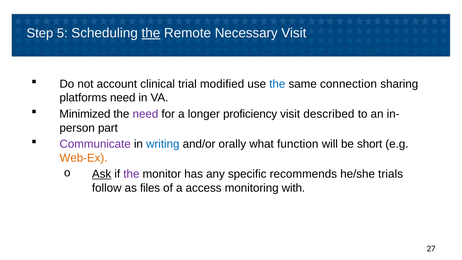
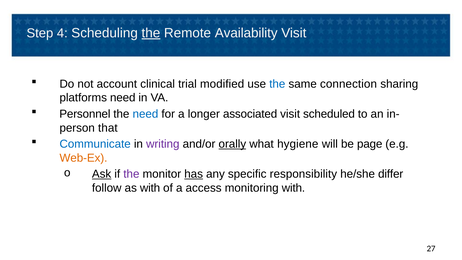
5: 5 -> 4 (62, 33)
Necessary: Necessary -> Availability (246, 33)
Minimized: Minimized -> Personnel (85, 114)
need colour: purple -> blue (145, 114)
proficiency: proficiency -> associated (250, 114)
described: described -> scheduled (329, 114)
part: part -> that (108, 128)
Communicate colour: purple -> blue (95, 144)
writing colour: blue -> purple (163, 144)
orally underline: none -> present (232, 144)
function: function -> hygiene (298, 144)
short: short -> page (370, 144)
has underline: none -> present (194, 174)
recommends: recommends -> responsibility (303, 174)
trials: trials -> differ (391, 174)
as files: files -> with (150, 188)
